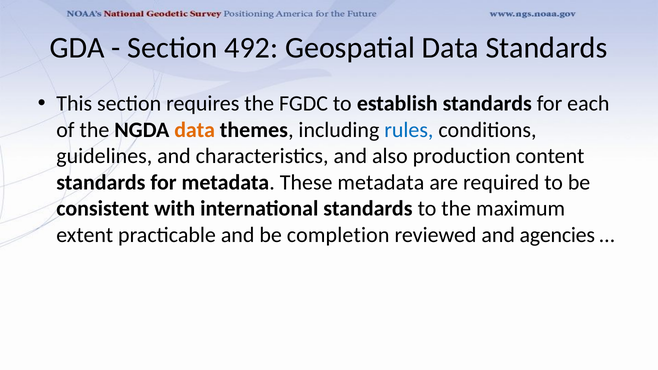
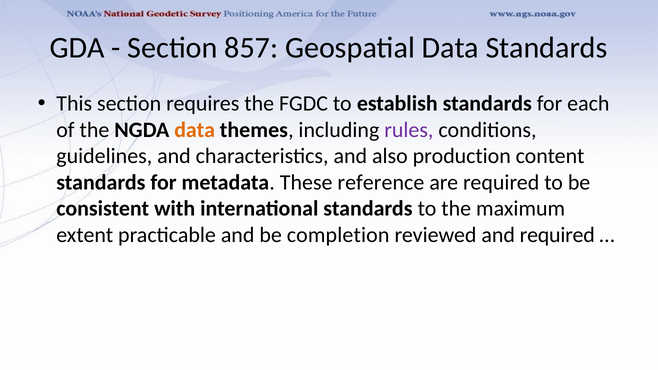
492: 492 -> 857 (251, 48)
rules colour: blue -> purple (409, 130)
These metadata: metadata -> reference (381, 183)
and agencies: agencies -> required (557, 235)
